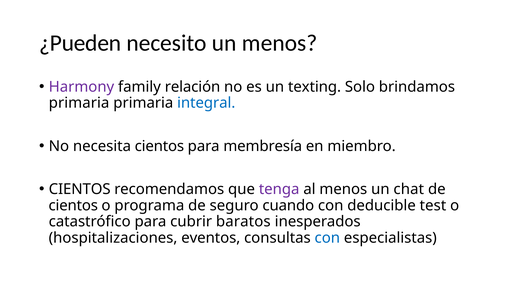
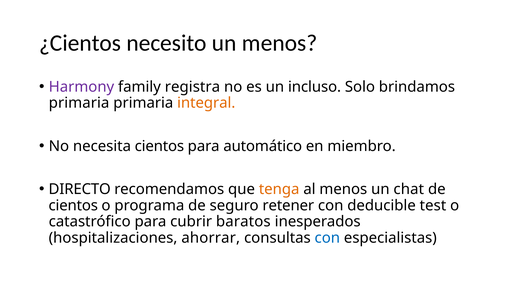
¿Pueden: ¿Pueden -> ¿Cientos (80, 43)
relación: relación -> registra (192, 87)
texting: texting -> incluso (315, 87)
integral colour: blue -> orange (206, 103)
membresía: membresía -> automático (263, 146)
CIENTOS: CIENTOS -> DIRECTO (80, 189)
tenga colour: purple -> orange (279, 189)
cuando: cuando -> retener (288, 205)
eventos: eventos -> ahorrar (211, 237)
